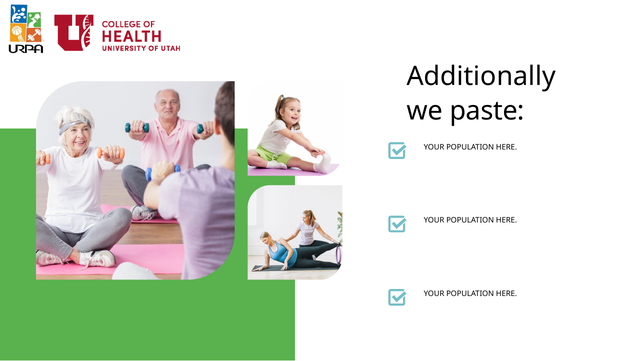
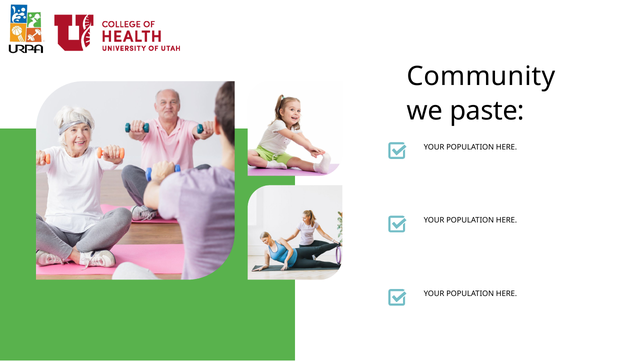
Additionally: Additionally -> Community (481, 77)
